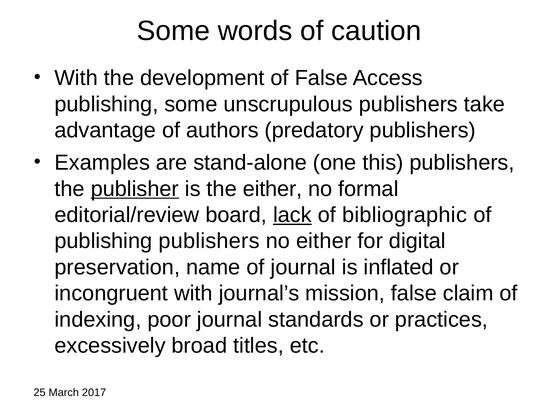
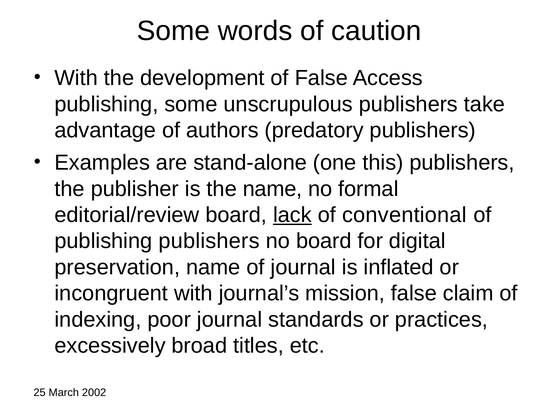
publisher underline: present -> none (135, 189)
the either: either -> name (272, 189)
bibliographic: bibliographic -> conventional (404, 215)
no either: either -> board (324, 241)
2017: 2017 -> 2002 (94, 393)
